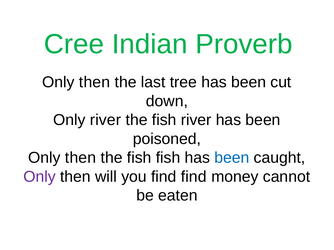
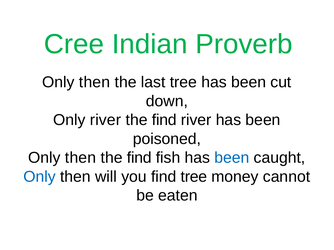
fish: fish -> find (164, 120)
fish: fish -> find (139, 158)
Only colour: purple -> blue (40, 177)
find find: find -> tree (194, 177)
